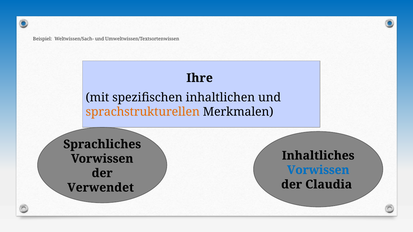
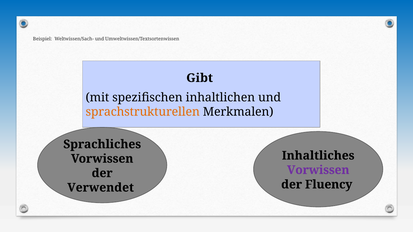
Ihre: Ihre -> Gibt (200, 78)
Vorwissen colour: blue -> purple (318, 170)
Claudia: Claudia -> Fluency (329, 185)
